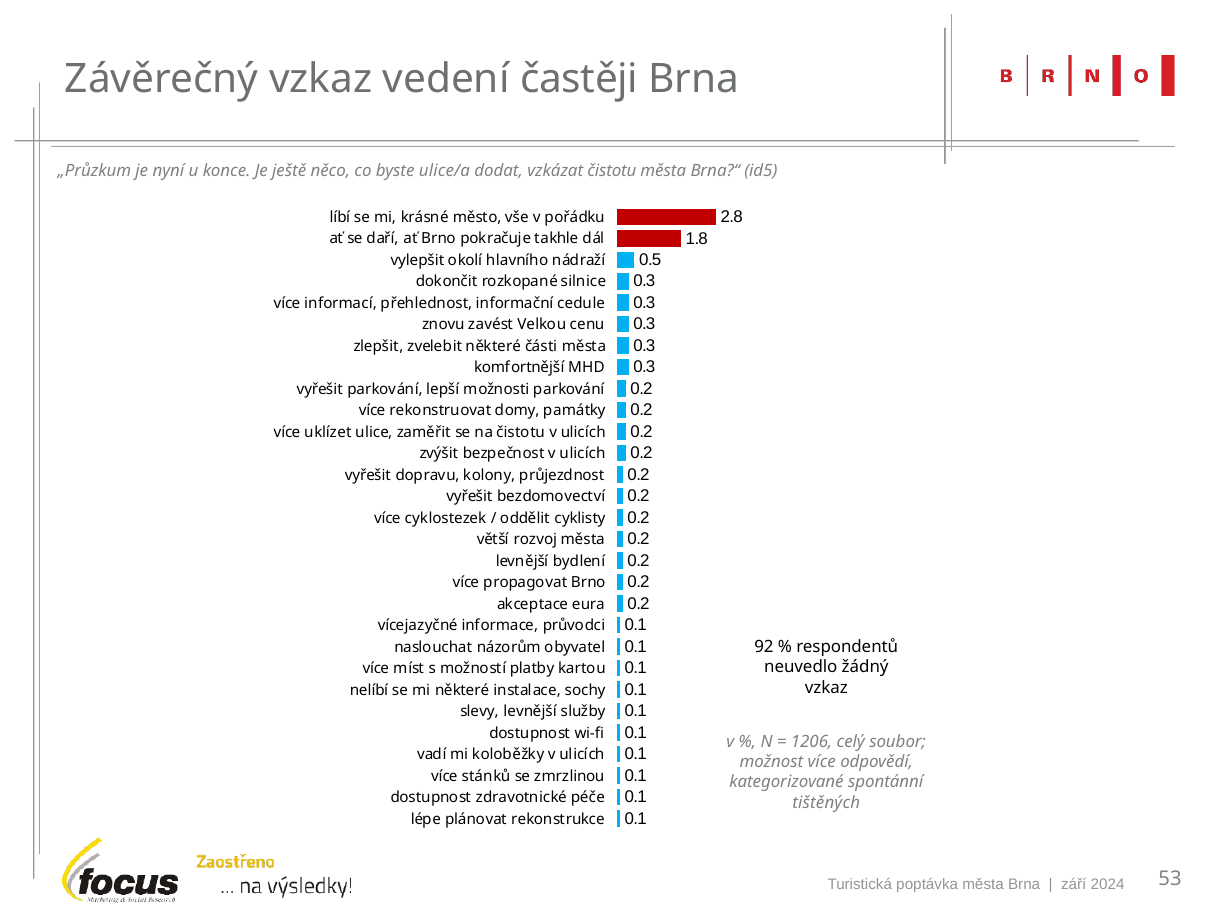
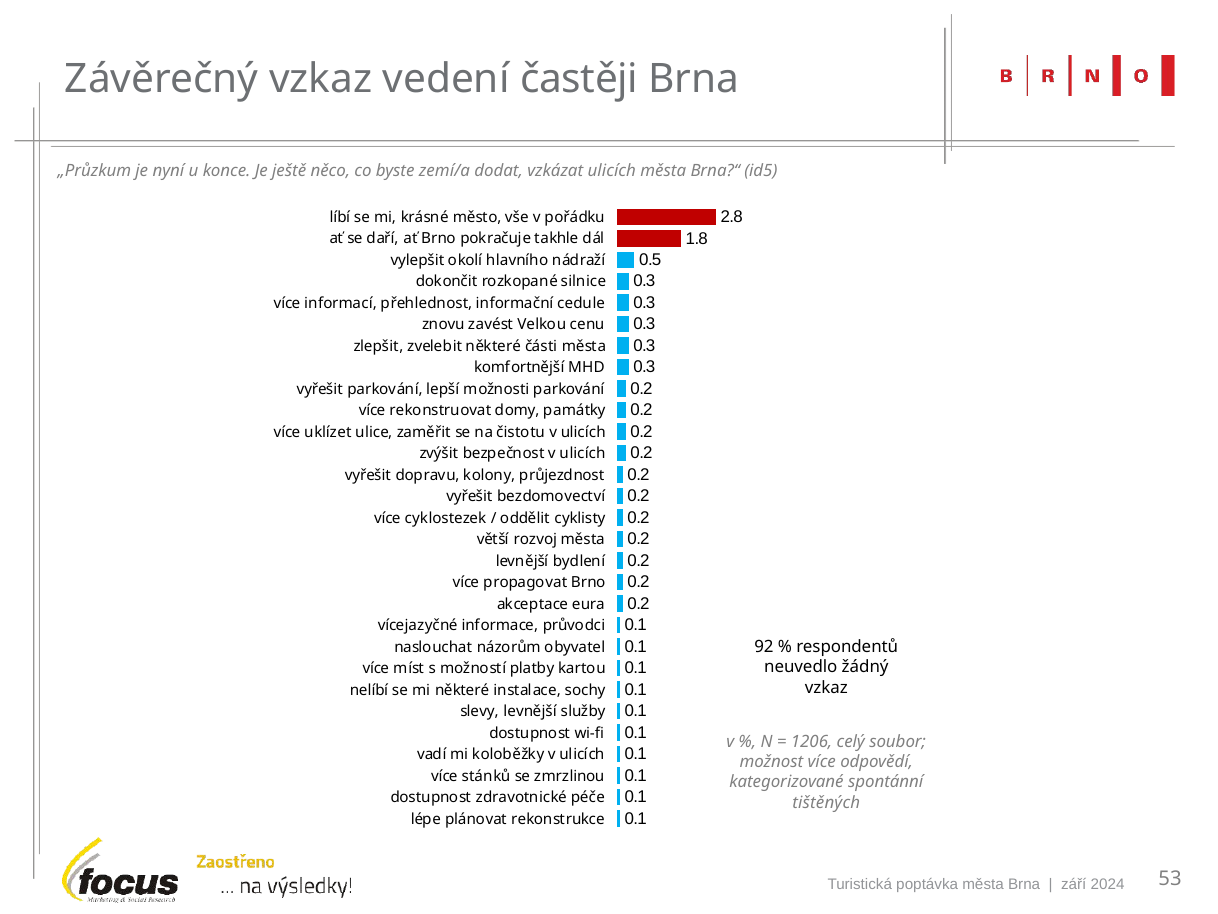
ulice/a: ulice/a -> zemí/a (444, 171)
vzkázat čistotu: čistotu -> ulicích (612, 171)
